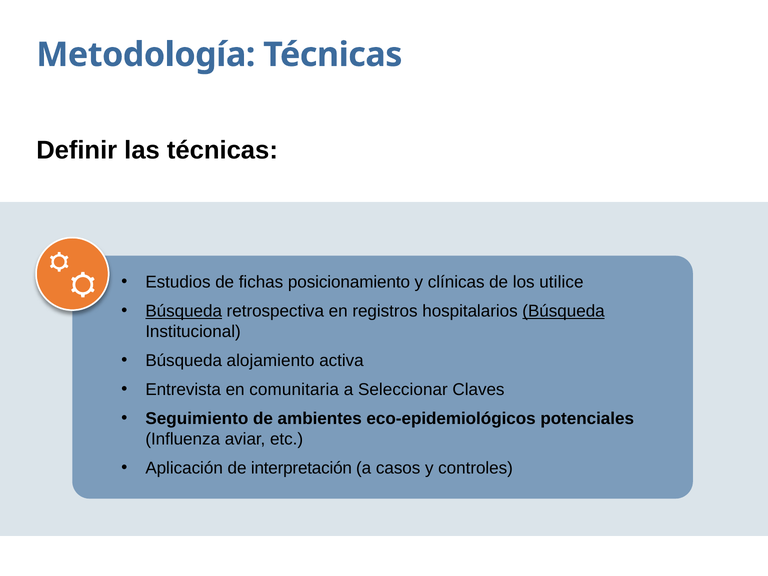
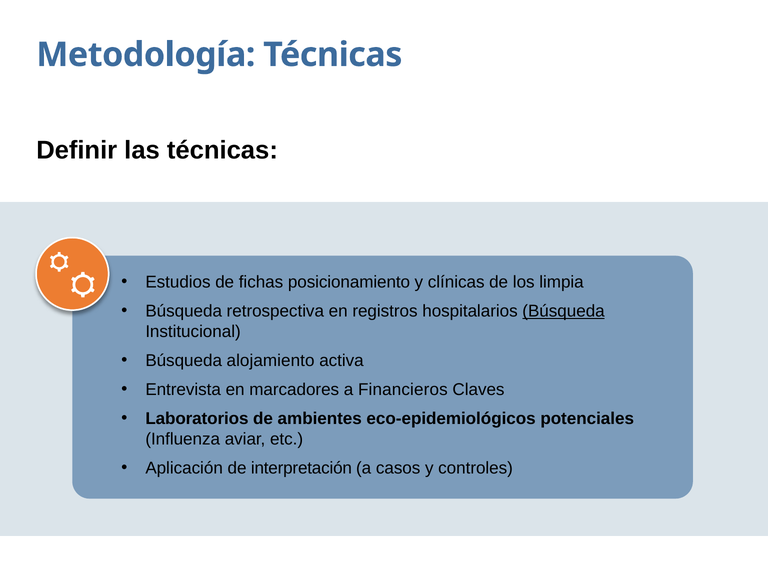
utilice: utilice -> limpia (561, 282)
Búsqueda underline: present -> none (184, 311)
comunitaria: comunitaria -> marcadores (294, 390)
Seleccionar: Seleccionar -> Financieros (403, 390)
Seguimiento: Seguimiento -> Laboratorios (197, 419)
